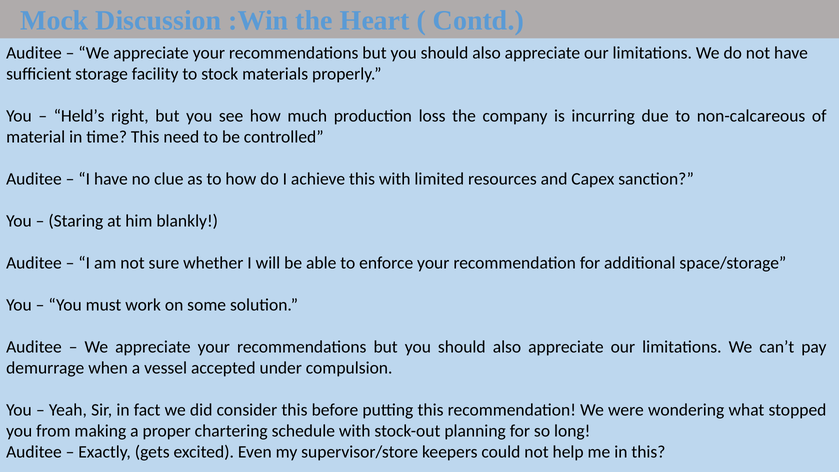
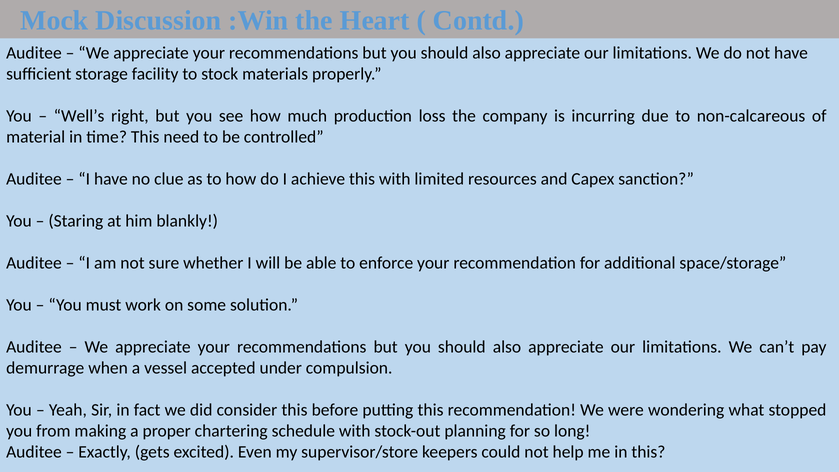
Held’s: Held’s -> Well’s (79, 116)
